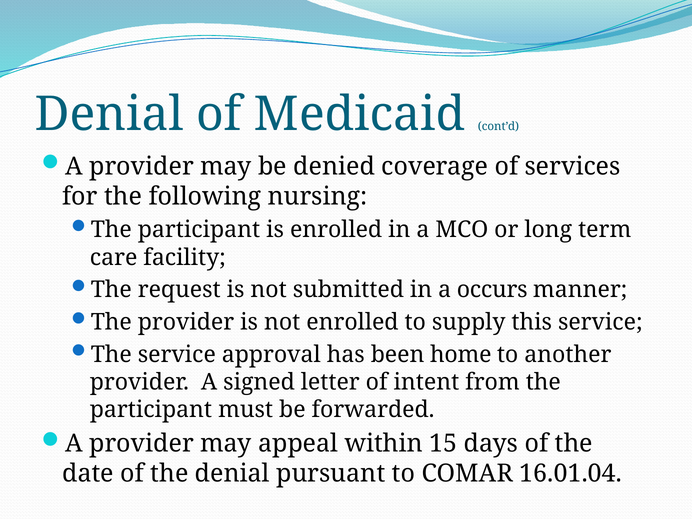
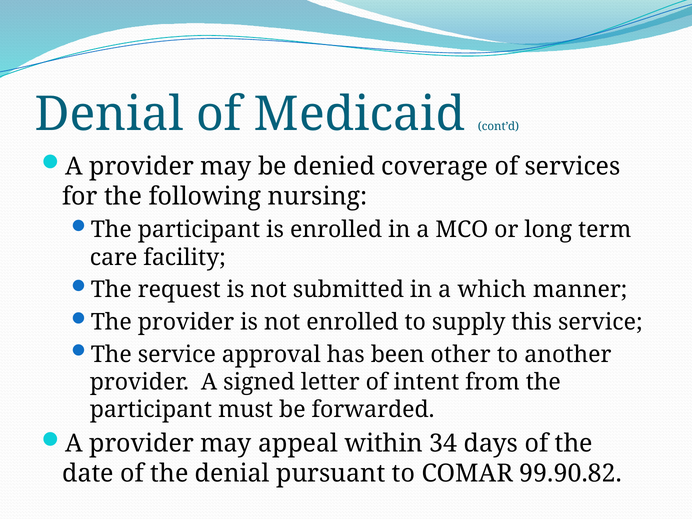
occurs: occurs -> which (492, 290)
home: home -> other (461, 354)
15: 15 -> 34 (443, 444)
16.01.04: 16.01.04 -> 99.90.82 (571, 474)
